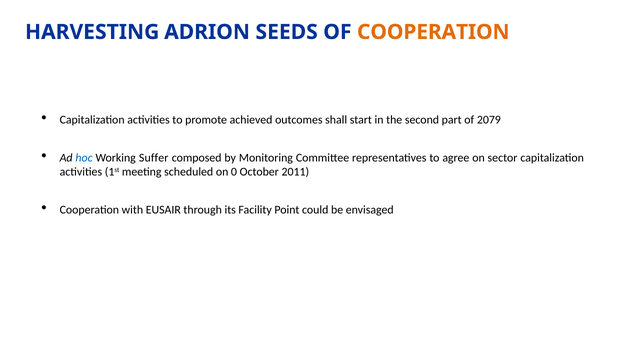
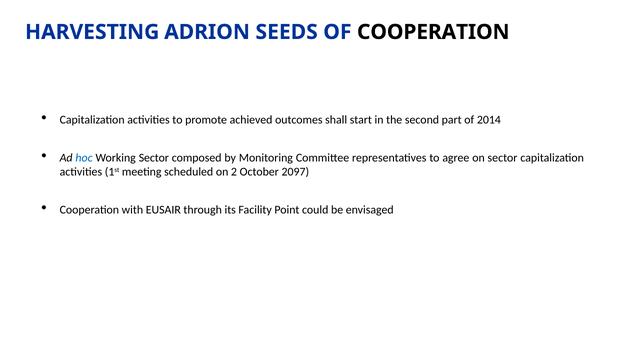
COOPERATION colour: orange -> black (433, 32)
2079: 2079 -> 2014 (489, 120)
Working Suffer: Suffer -> Sector (154, 158)
0: 0 -> 2 (234, 172)
2011: 2011 -> 2097 (295, 172)
